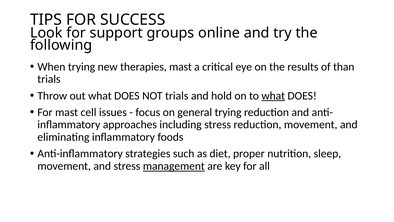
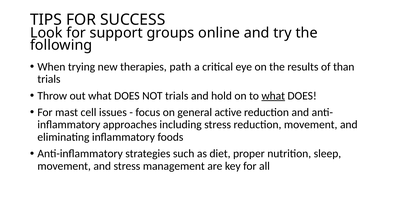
therapies mast: mast -> path (180, 67)
general trying: trying -> active (228, 112)
management underline: present -> none (174, 166)
